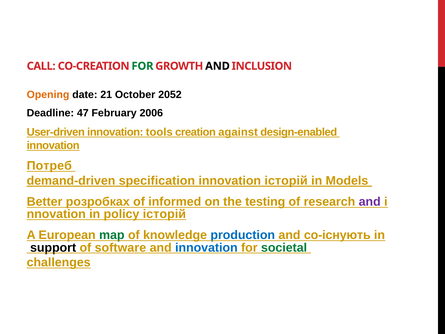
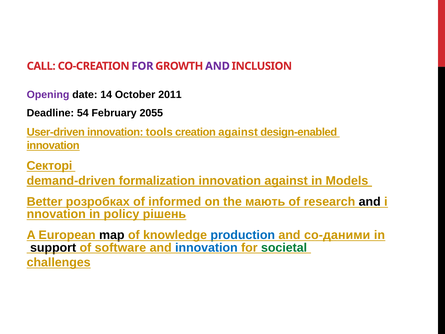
FOR colour: green -> purple (142, 66)
AND colour: black -> purple (218, 66)
Opening colour: orange -> purple (48, 95)
21: 21 -> 14 (106, 95)
2052: 2052 -> 2011 (170, 95)
47: 47 -> 54 (83, 113)
2006: 2006 -> 2055 (151, 113)
Потреб: Потреб -> Секторі (49, 166)
specification: specification -> formalization (157, 181)
innovation історій: історій -> against (286, 181)
testing: testing -> мають (265, 202)
and colour: purple -> black (370, 202)
policy історій: історій -> рішень (164, 214)
map colour: green -> black (112, 235)
co-існують: co-існують -> co-даними (337, 235)
